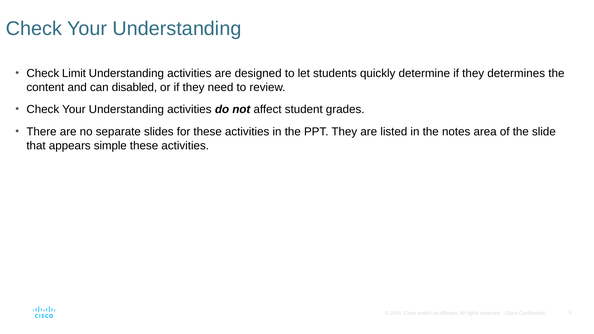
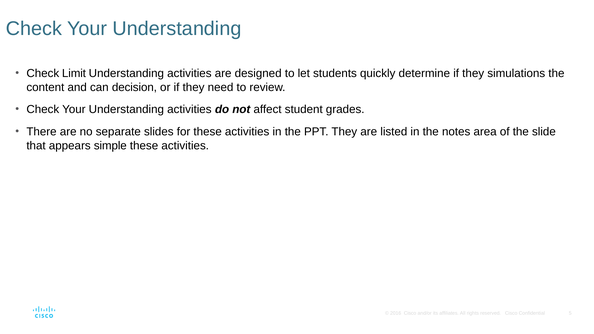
determines: determines -> simulations (516, 73)
disabled: disabled -> decision (134, 87)
